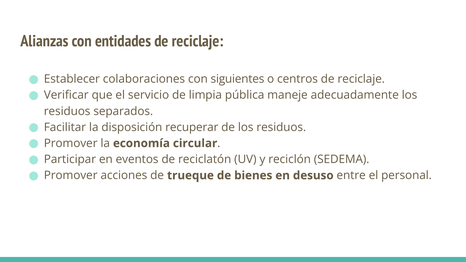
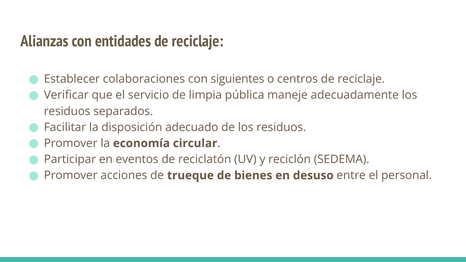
recuperar: recuperar -> adecuado (192, 127)
